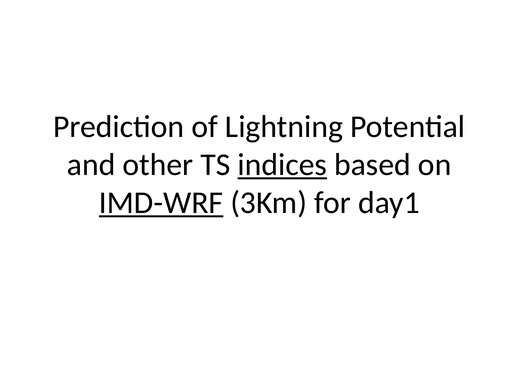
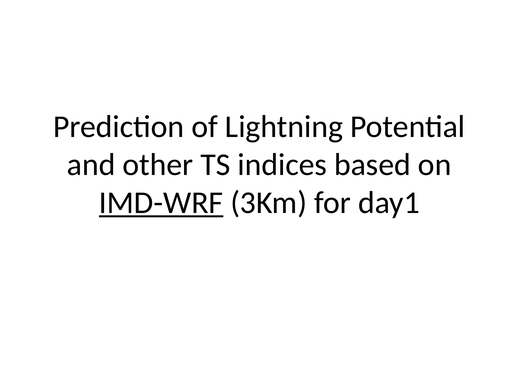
indices underline: present -> none (282, 165)
